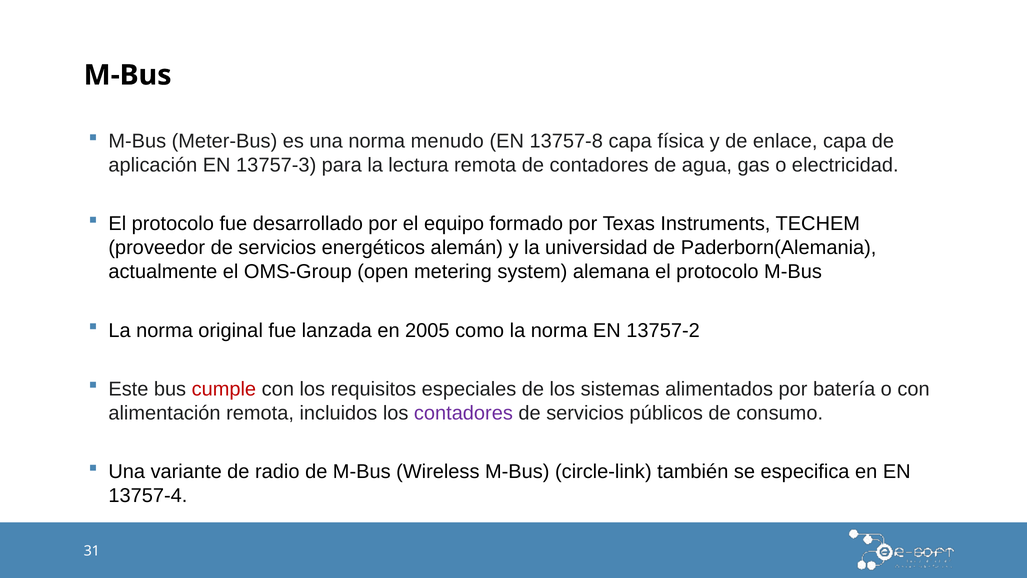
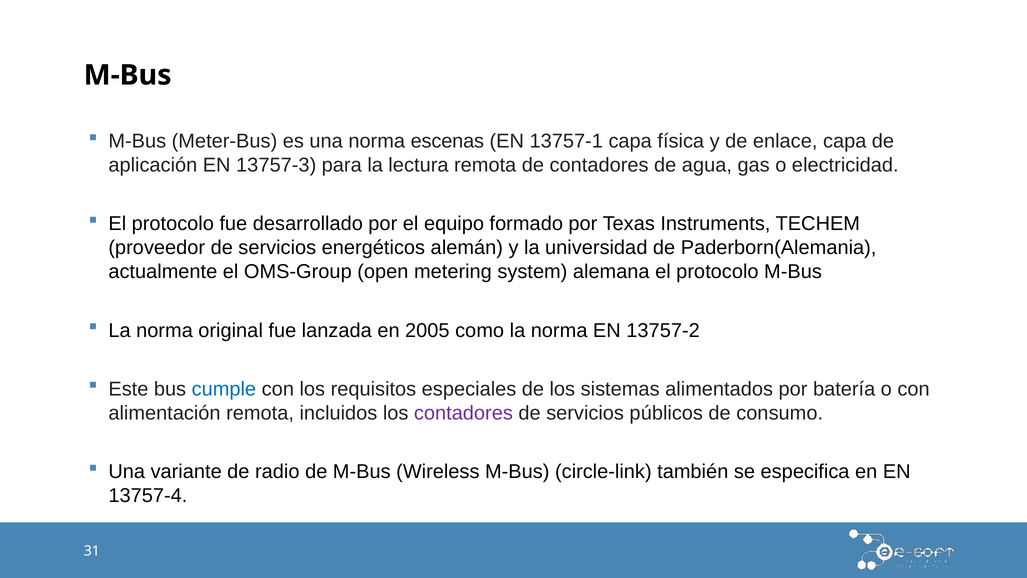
menudo: menudo -> escenas (447, 141)
13757-8: 13757-8 -> 13757-1 (566, 141)
cumple colour: red -> blue (224, 389)
